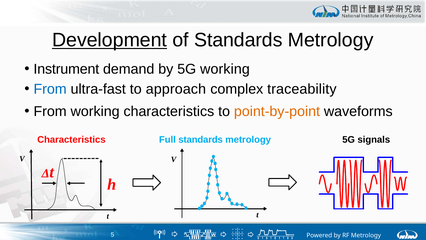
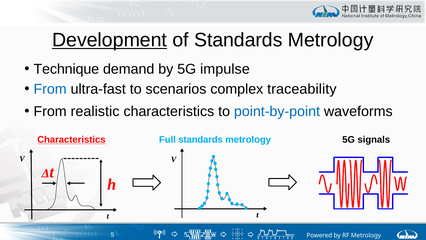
Instrument: Instrument -> Technique (66, 69)
5G working: working -> impulse (225, 69)
approach: approach -> scenarios (176, 89)
From working: working -> realistic (95, 111)
point-by-point colour: orange -> blue (277, 111)
Characteristics underline: none -> present (71, 140)
